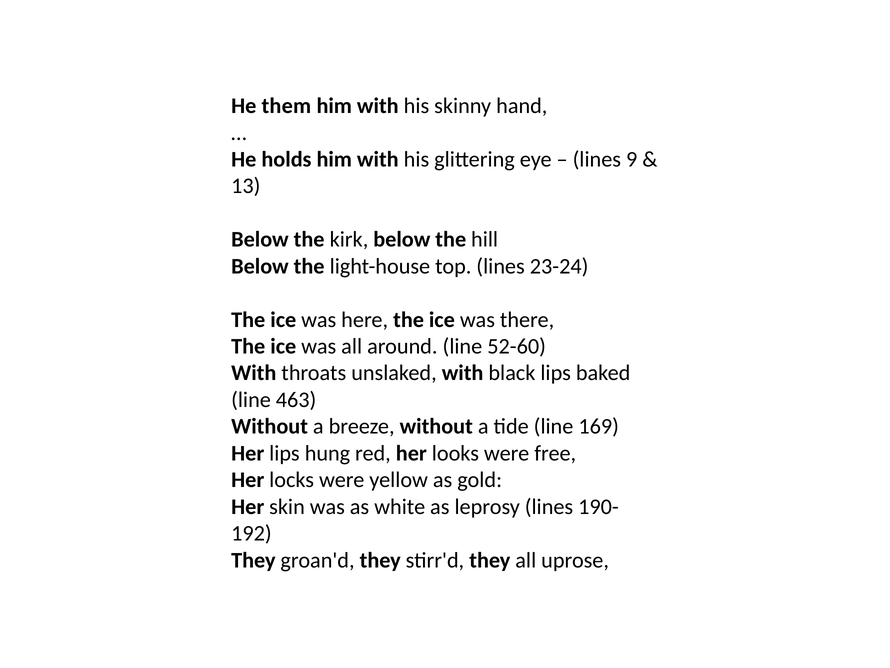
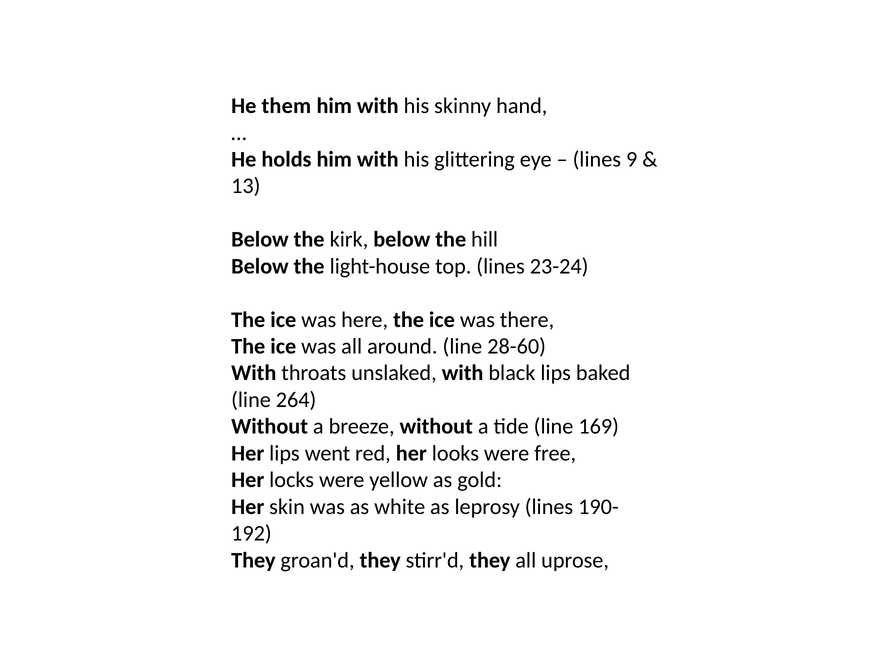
52-60: 52-60 -> 28-60 (517, 346)
463: 463 -> 264 (296, 400)
hung: hung -> went (328, 453)
